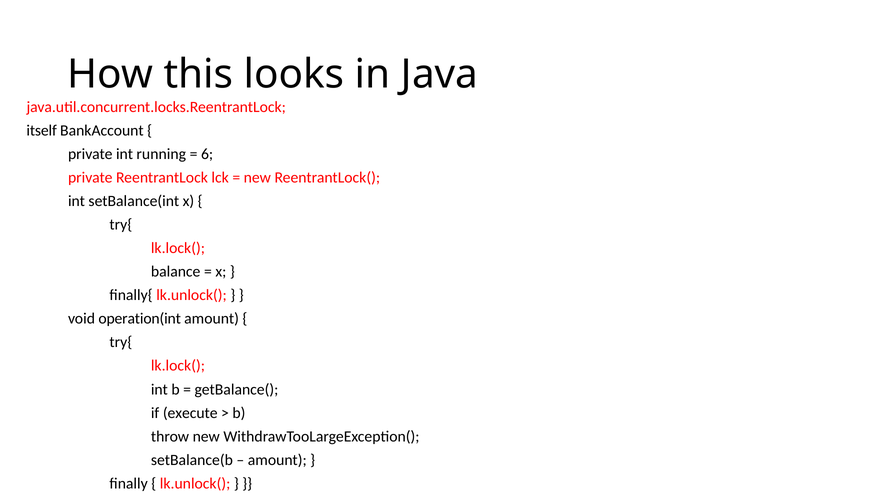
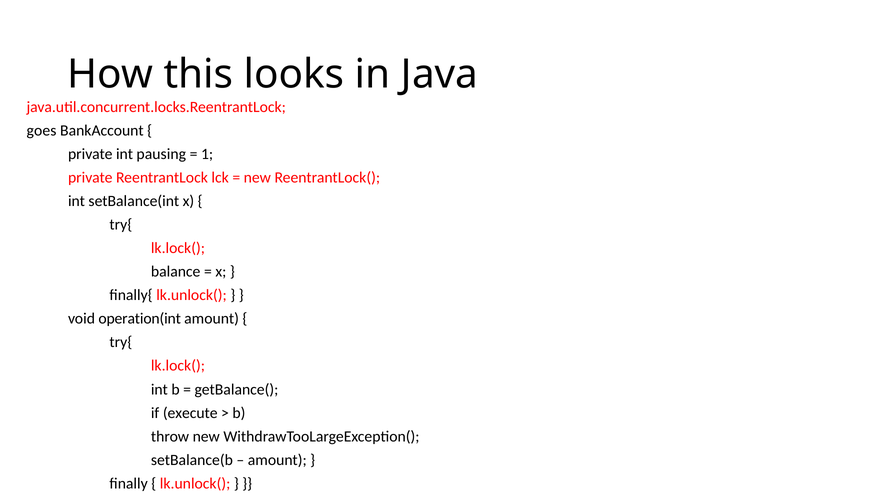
itself: itself -> goes (41, 130)
running: running -> pausing (161, 154)
6: 6 -> 1 (207, 154)
